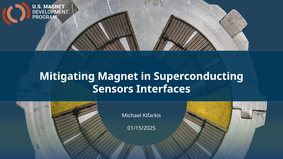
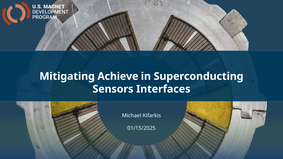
Magnet: Magnet -> Achieve (118, 76)
